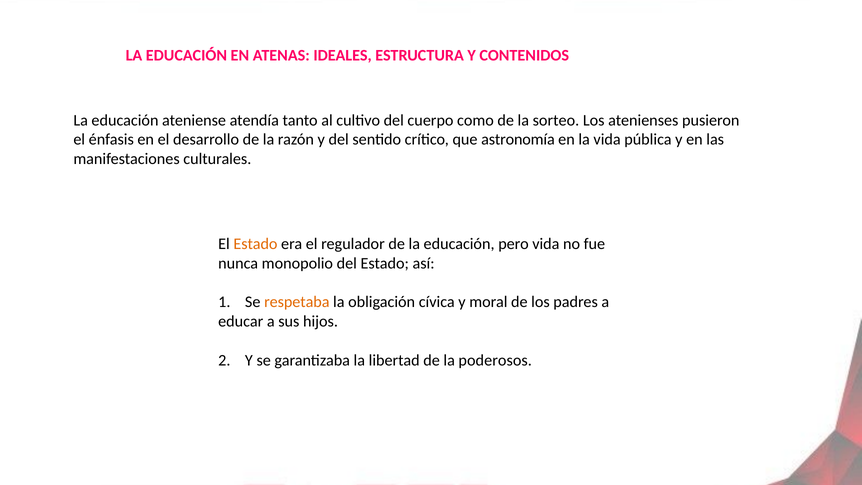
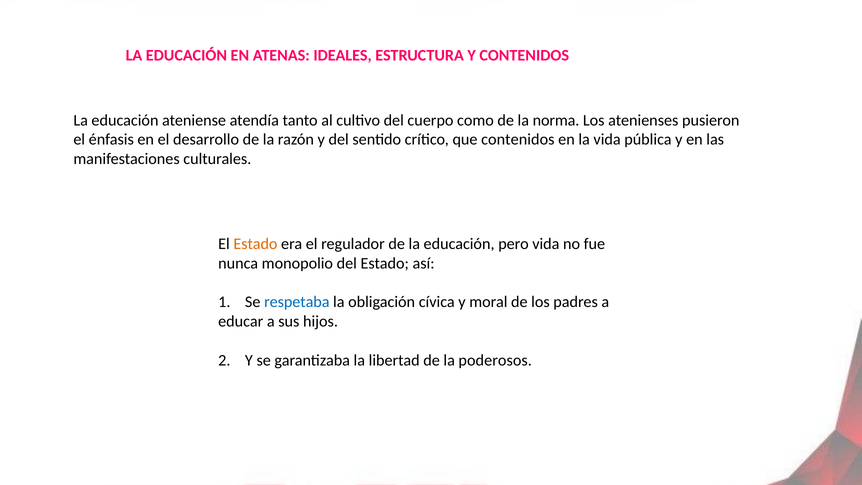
sorteo: sorteo -> norma (556, 120)
que astronomía: astronomía -> contenidos (518, 140)
respetaba colour: orange -> blue (297, 302)
